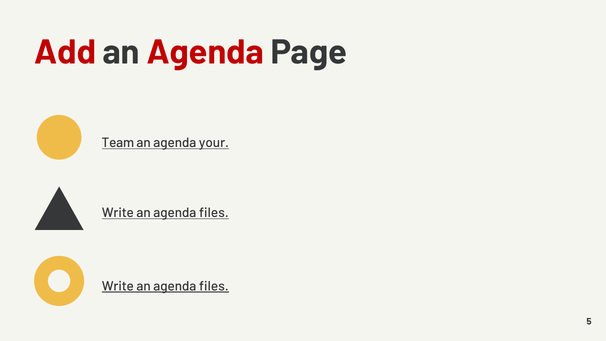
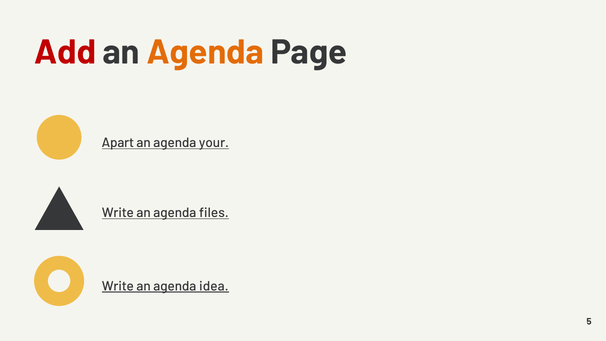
Agenda colour: red -> orange (205, 53)
Team: Team -> Apart (118, 143)
files: files -> idea (214, 286)
